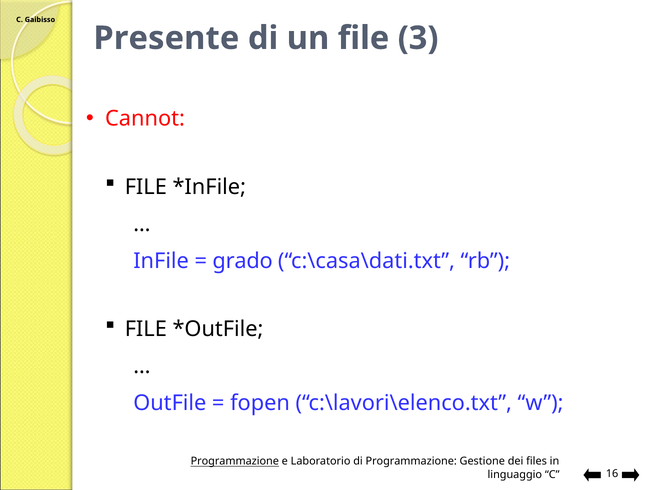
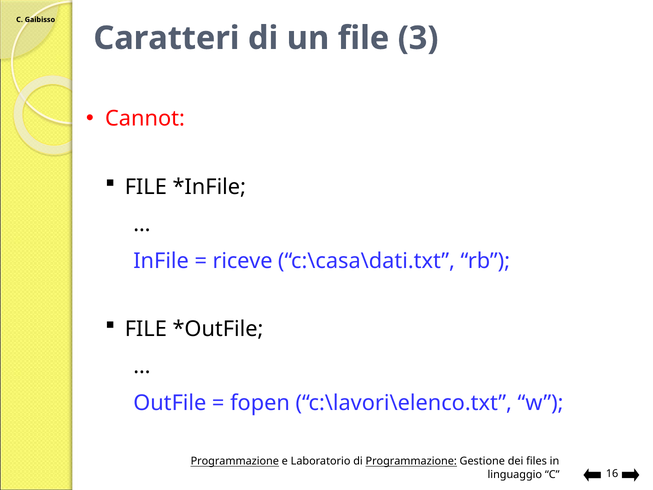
Presente: Presente -> Caratteri (166, 38)
grado: grado -> riceve (243, 261)
Programmazione underline: none -> present (411, 461)
